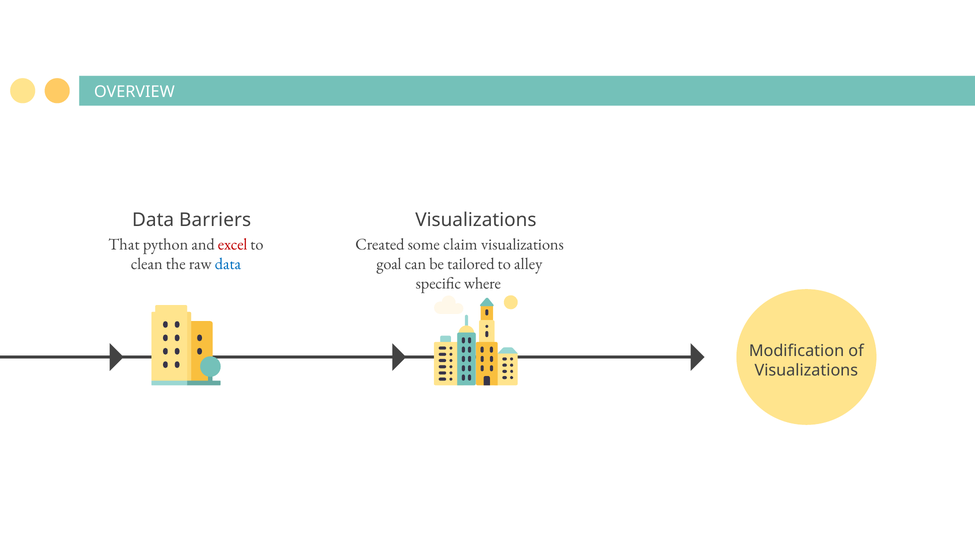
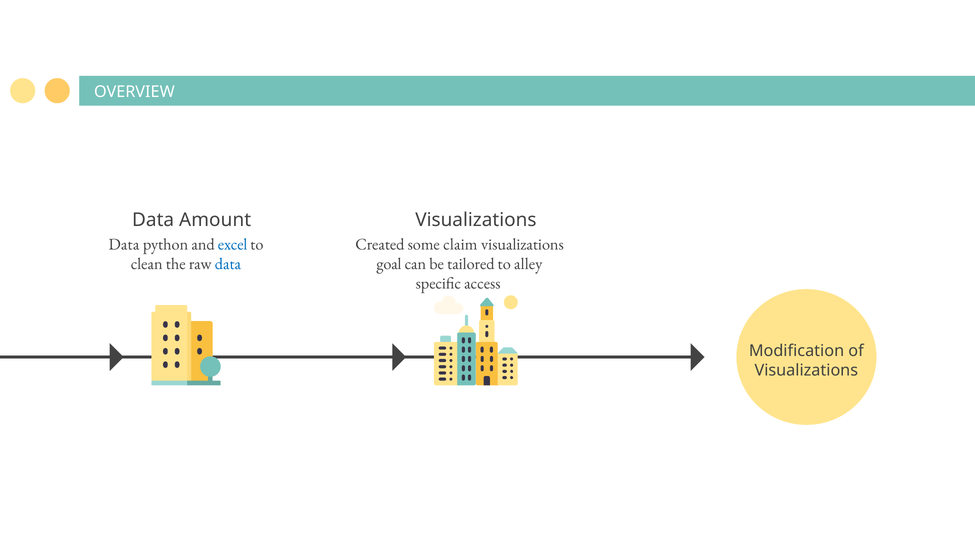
Barriers: Barriers -> Amount (215, 220)
That: That -> Data (124, 244)
excel colour: red -> blue (233, 244)
where: where -> access (482, 283)
